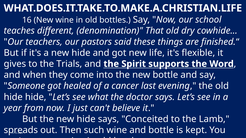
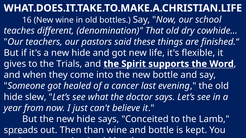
hide hide: hide -> slew (36, 97)
such: such -> than (94, 130)
